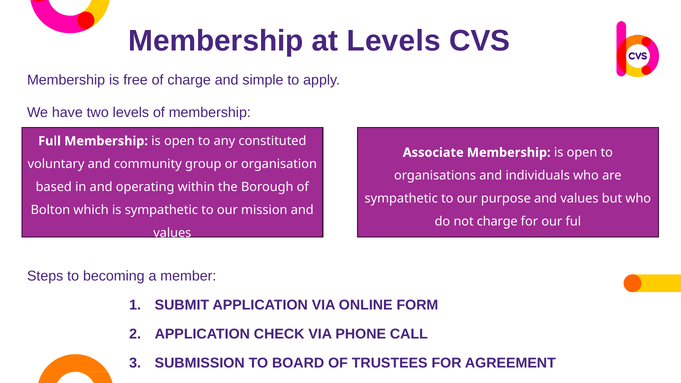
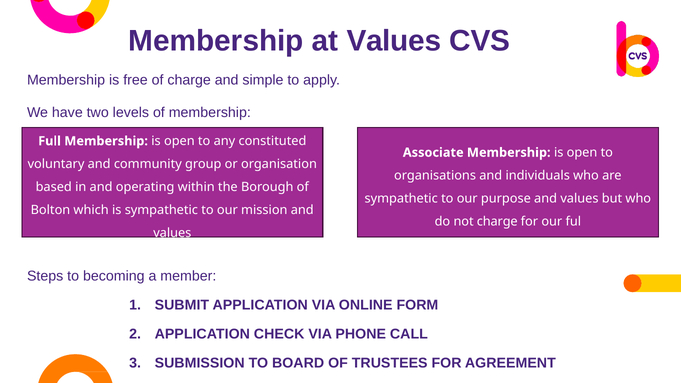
at Levels: Levels -> Values (394, 41)
